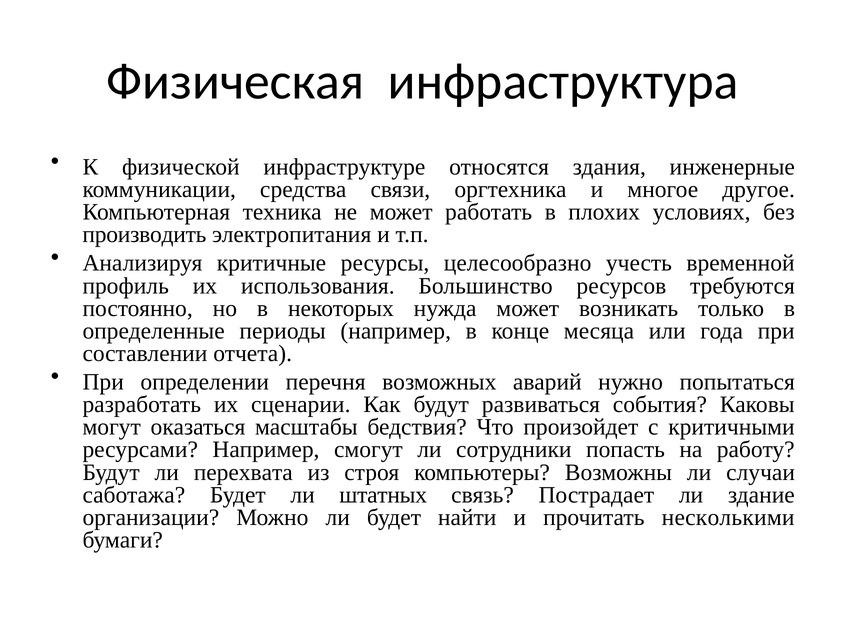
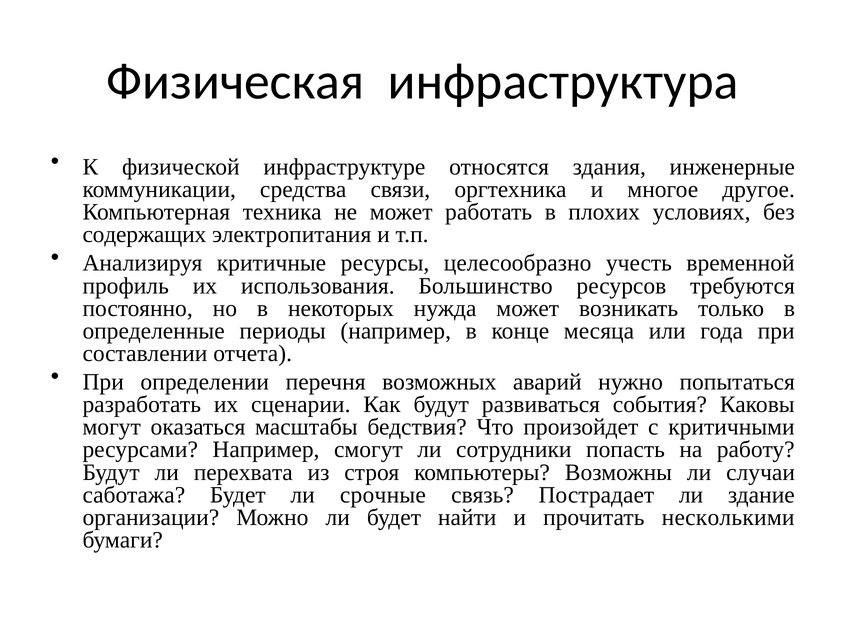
производить: производить -> содержащих (144, 235)
штатных: штатных -> срочные (383, 495)
